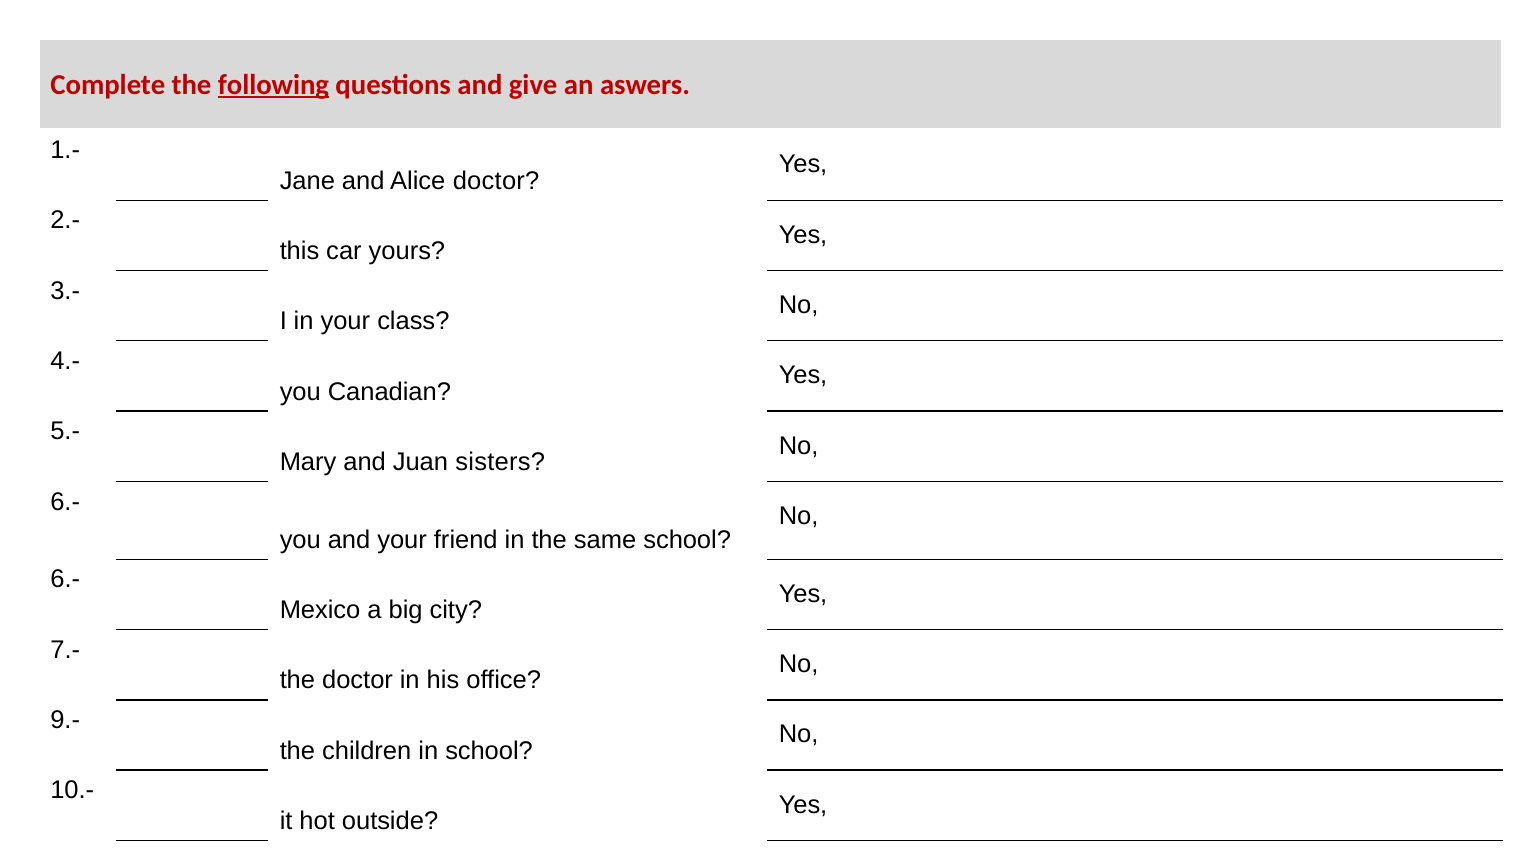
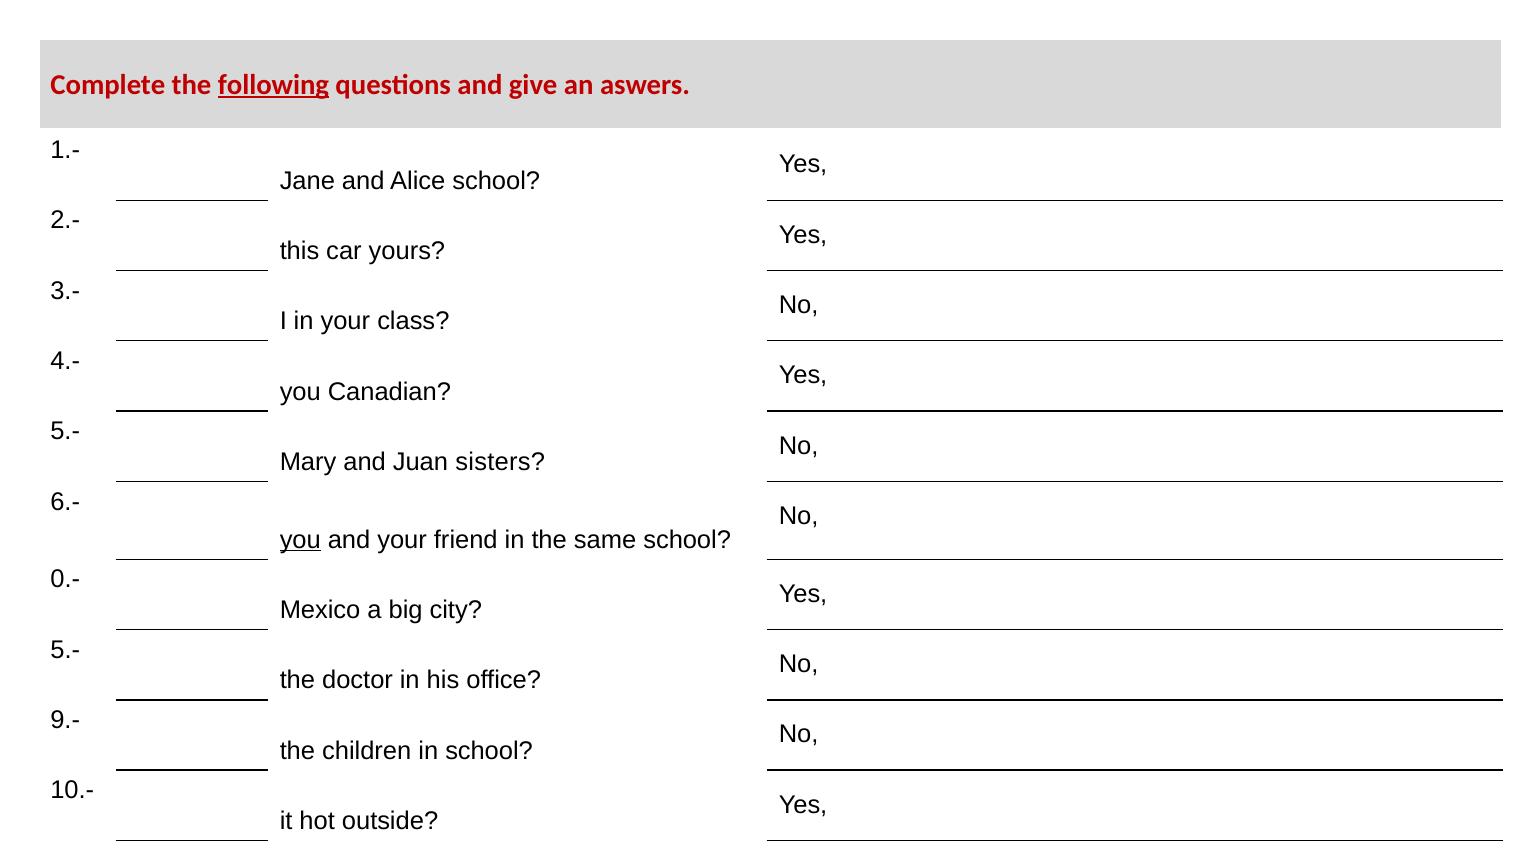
Alice doctor: doctor -> school (496, 181)
you underline: none -> present (300, 540)
6.-: 6.- -> 0.- (65, 580)
7.-: 7.- -> 5.- (65, 650)
